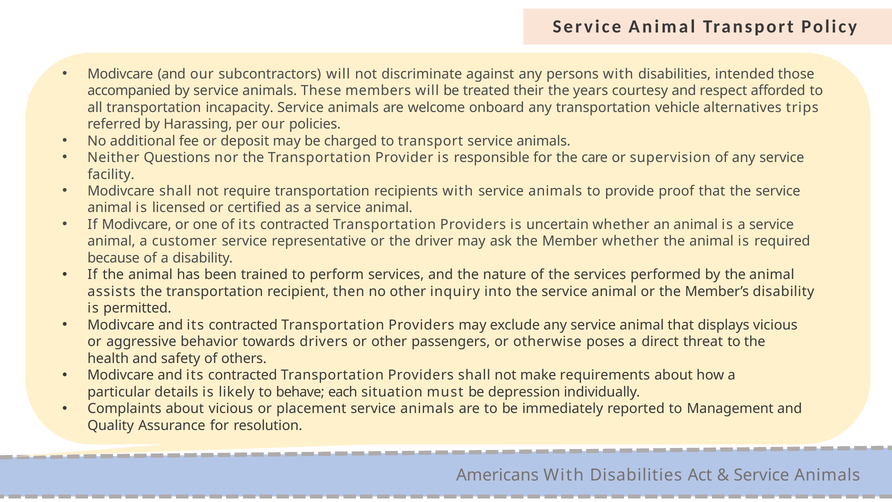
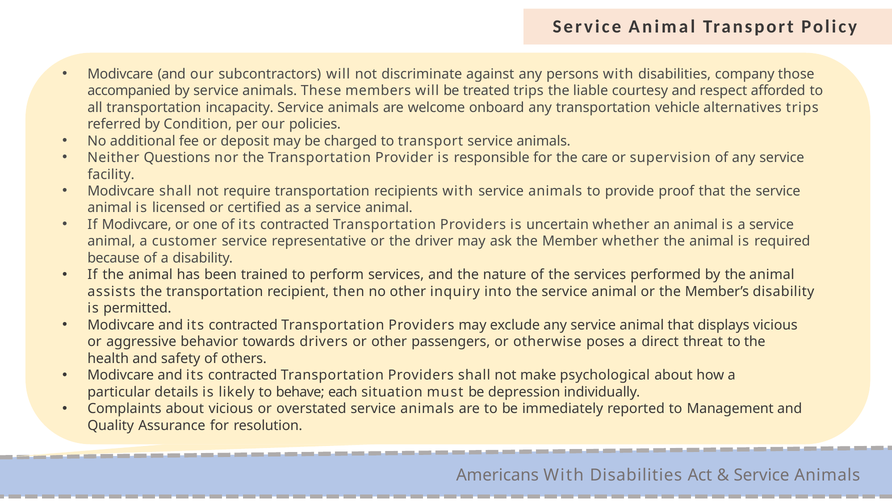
intended: intended -> company (745, 74)
treated their: their -> trips (529, 91)
years: years -> liable (591, 91)
Harassing: Harassing -> Condition (198, 124)
requirements: requirements -> psychological (605, 375)
placement: placement -> overstated (311, 409)
